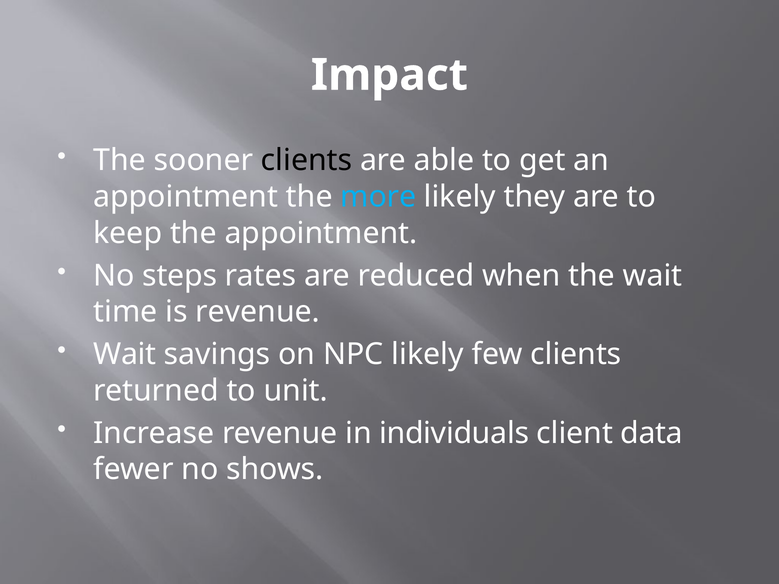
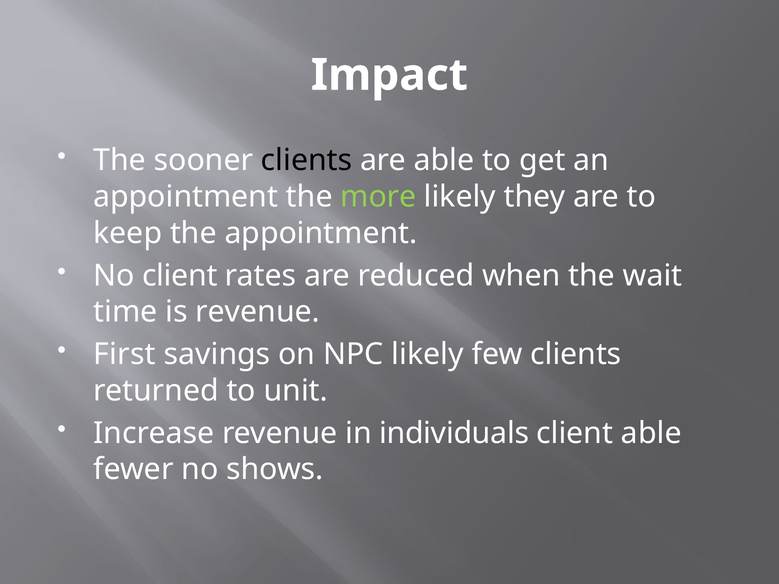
more colour: light blue -> light green (378, 197)
No steps: steps -> client (180, 276)
Wait: Wait -> First (125, 354)
client data: data -> able (651, 433)
